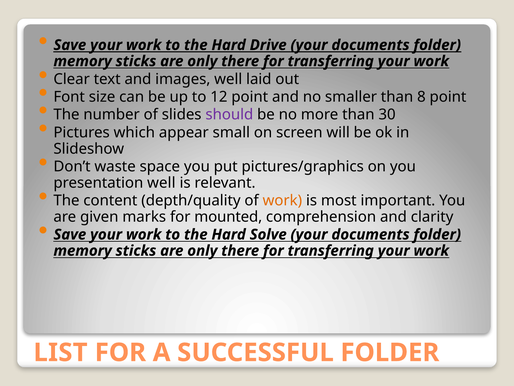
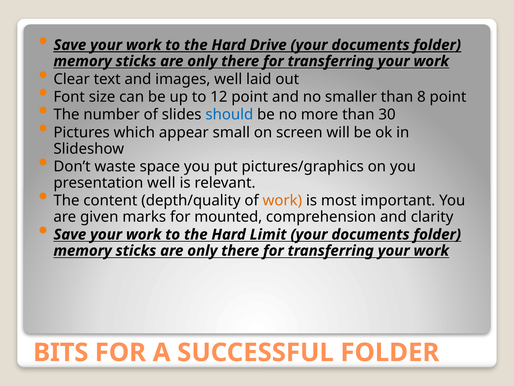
should colour: purple -> blue (229, 115)
Solve: Solve -> Limit (268, 234)
LIST: LIST -> BITS (61, 352)
